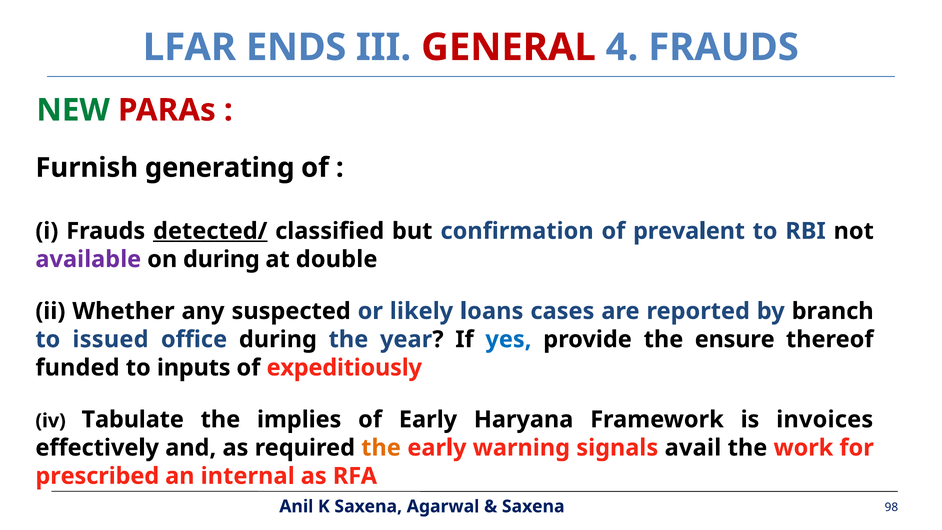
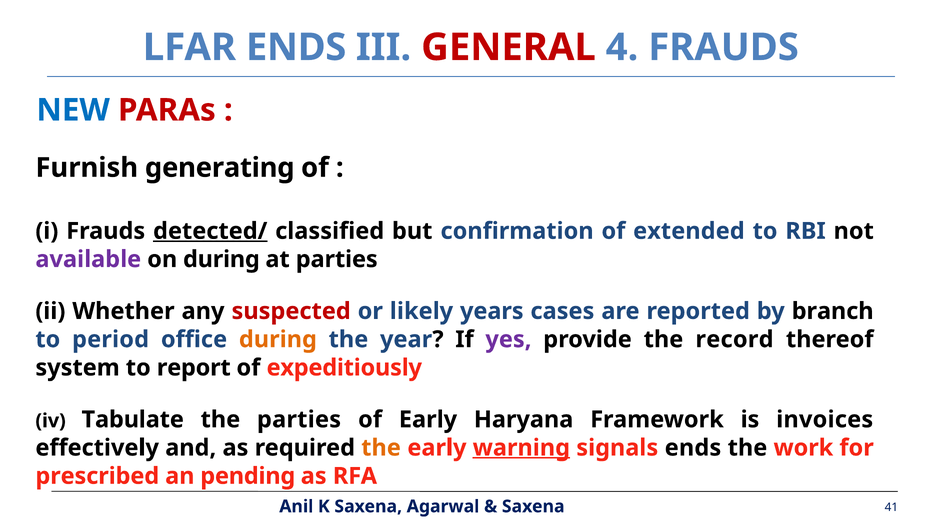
NEW colour: green -> blue (73, 110)
prevalent: prevalent -> extended (689, 231)
at double: double -> parties (337, 259)
suspected colour: black -> red (291, 311)
loans: loans -> years (492, 311)
issued: issued -> period (111, 339)
during colour: black -> orange (278, 339)
yes colour: blue -> purple (508, 339)
ensure: ensure -> record (734, 339)
funded: funded -> system (78, 368)
inputs: inputs -> report (194, 368)
the implies: implies -> parties (299, 419)
warning underline: none -> present (521, 448)
signals avail: avail -> ends (693, 448)
internal: internal -> pending (248, 476)
98: 98 -> 41 (891, 507)
